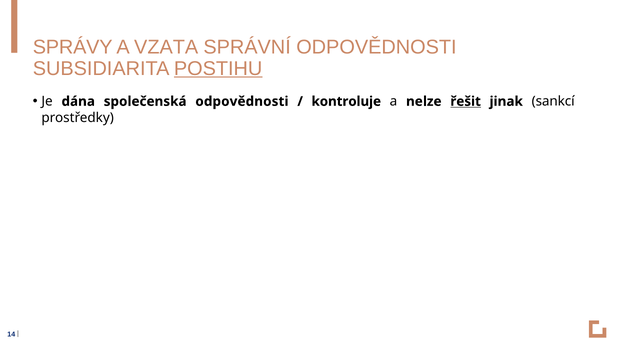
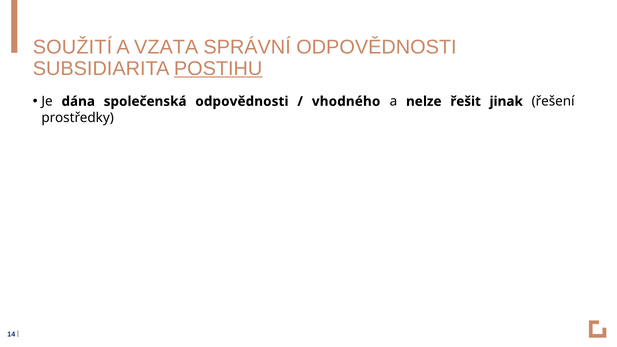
SPRÁVY: SPRÁVY -> SOUŽITÍ (73, 47)
kontroluje: kontroluje -> vhodného (346, 101)
řešit underline: present -> none (466, 101)
sankcí: sankcí -> řešení (553, 101)
